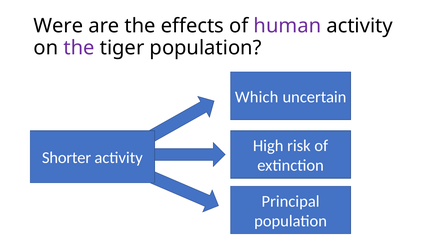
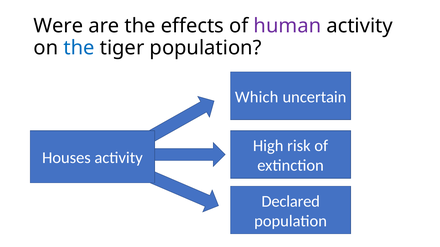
the colour: purple -> blue (79, 48)
Shorter: Shorter -> Houses (66, 158)
Principal: Principal -> Declared (291, 202)
